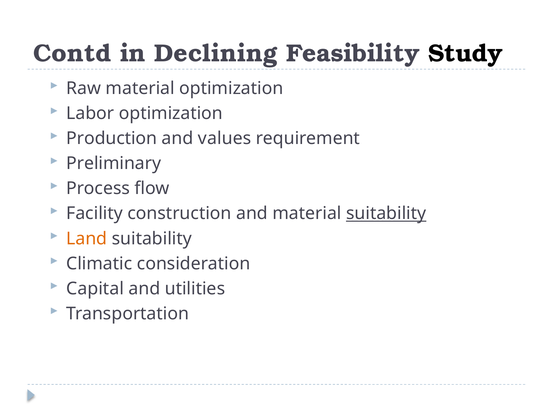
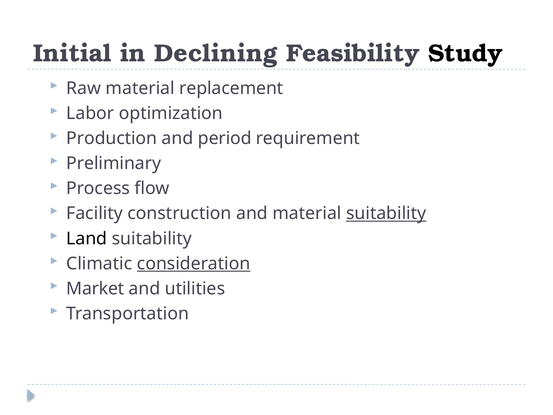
Contd: Contd -> Initial (72, 53)
material optimization: optimization -> replacement (231, 88)
values: values -> period (225, 138)
Land colour: orange -> black (87, 238)
consideration underline: none -> present (194, 263)
Capital: Capital -> Market (95, 288)
